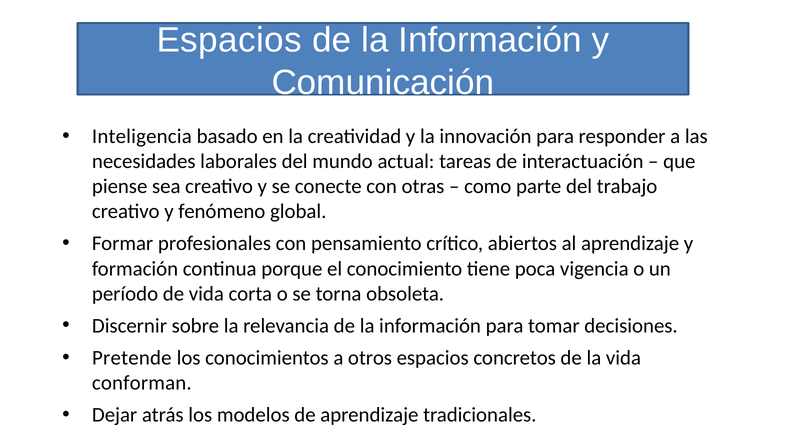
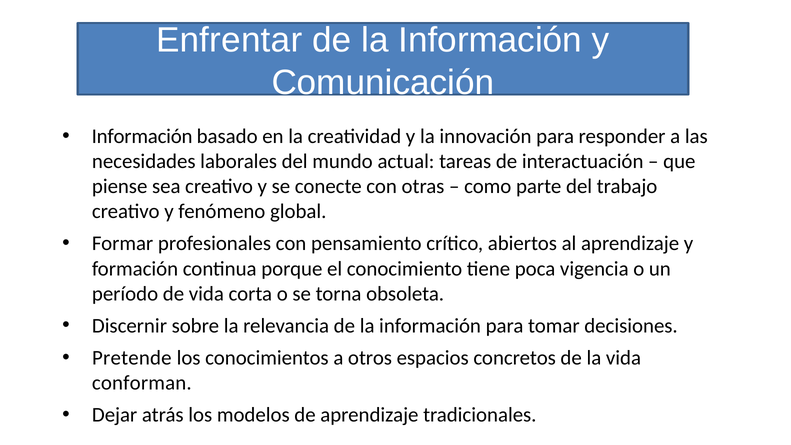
Espacios: Espacios -> Enfrentar (229, 40)
Inteligencia: Inteligencia -> Información (142, 136)
